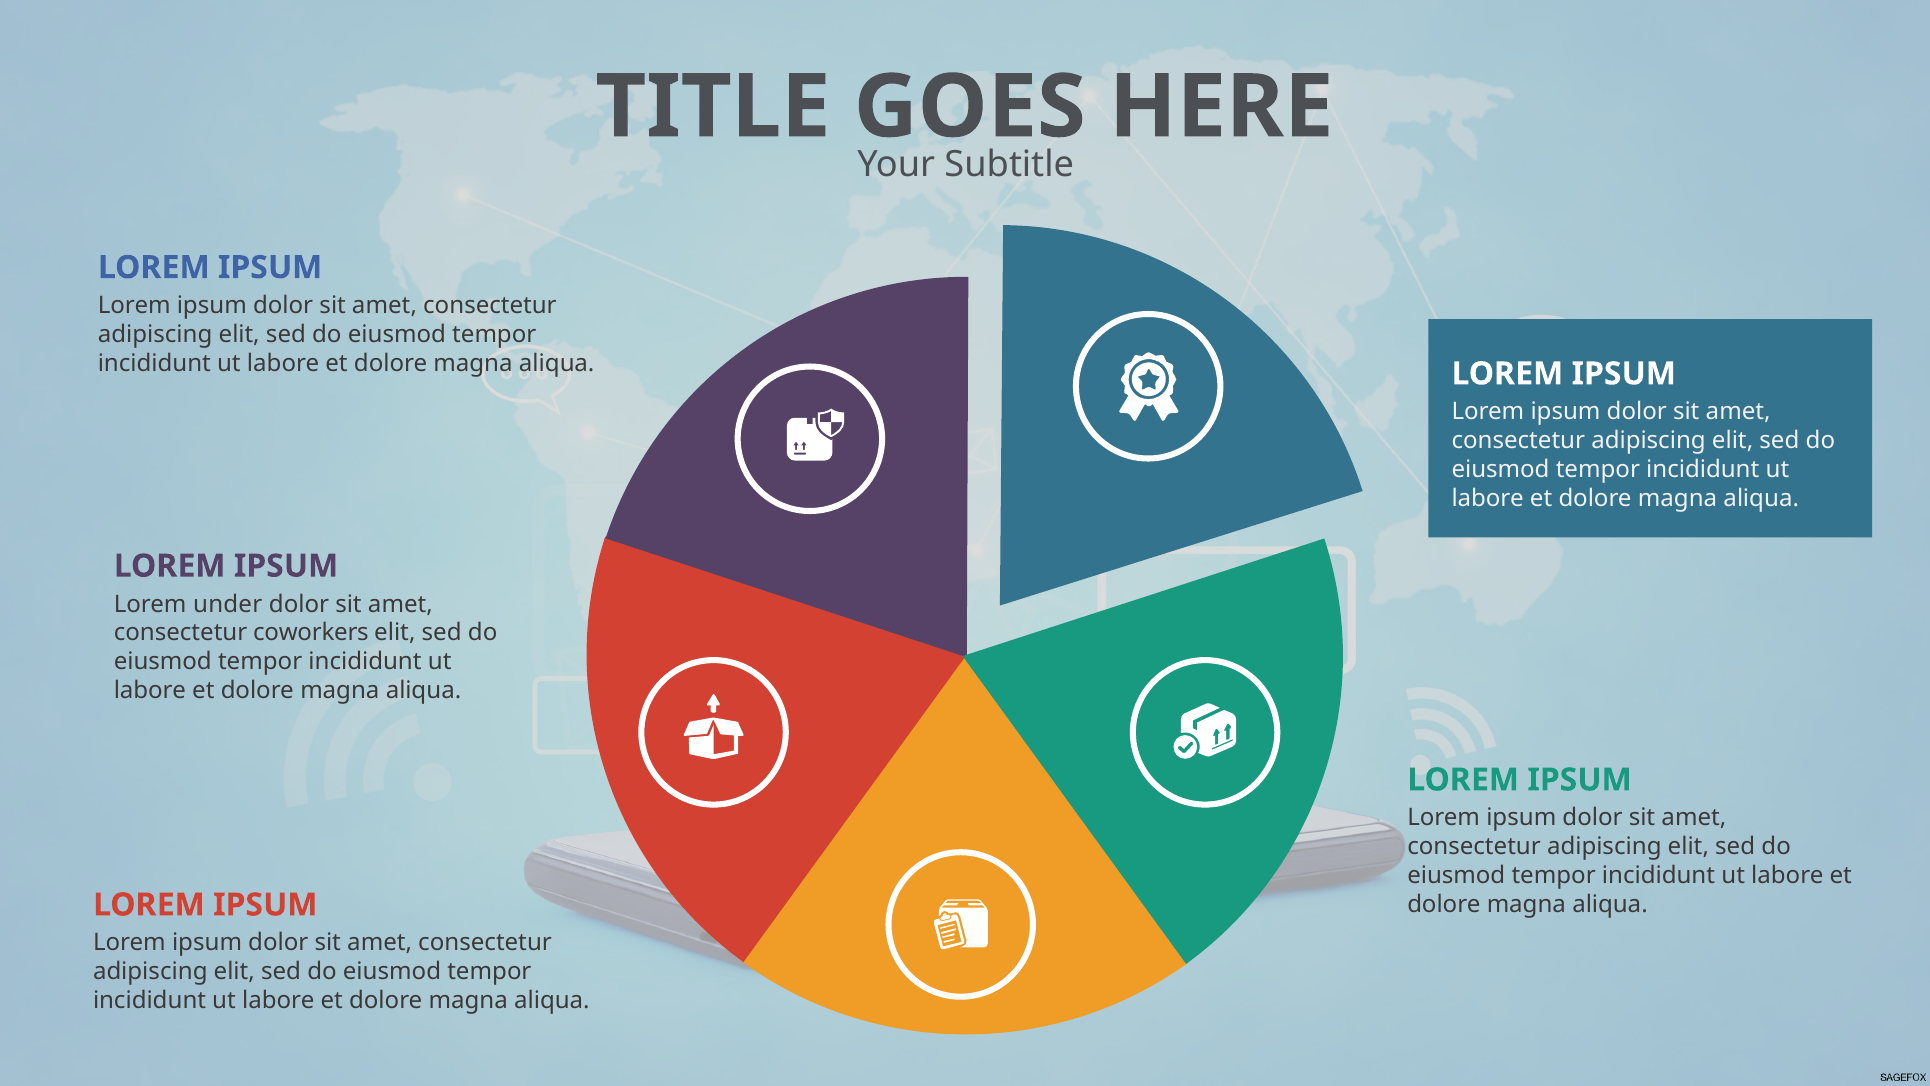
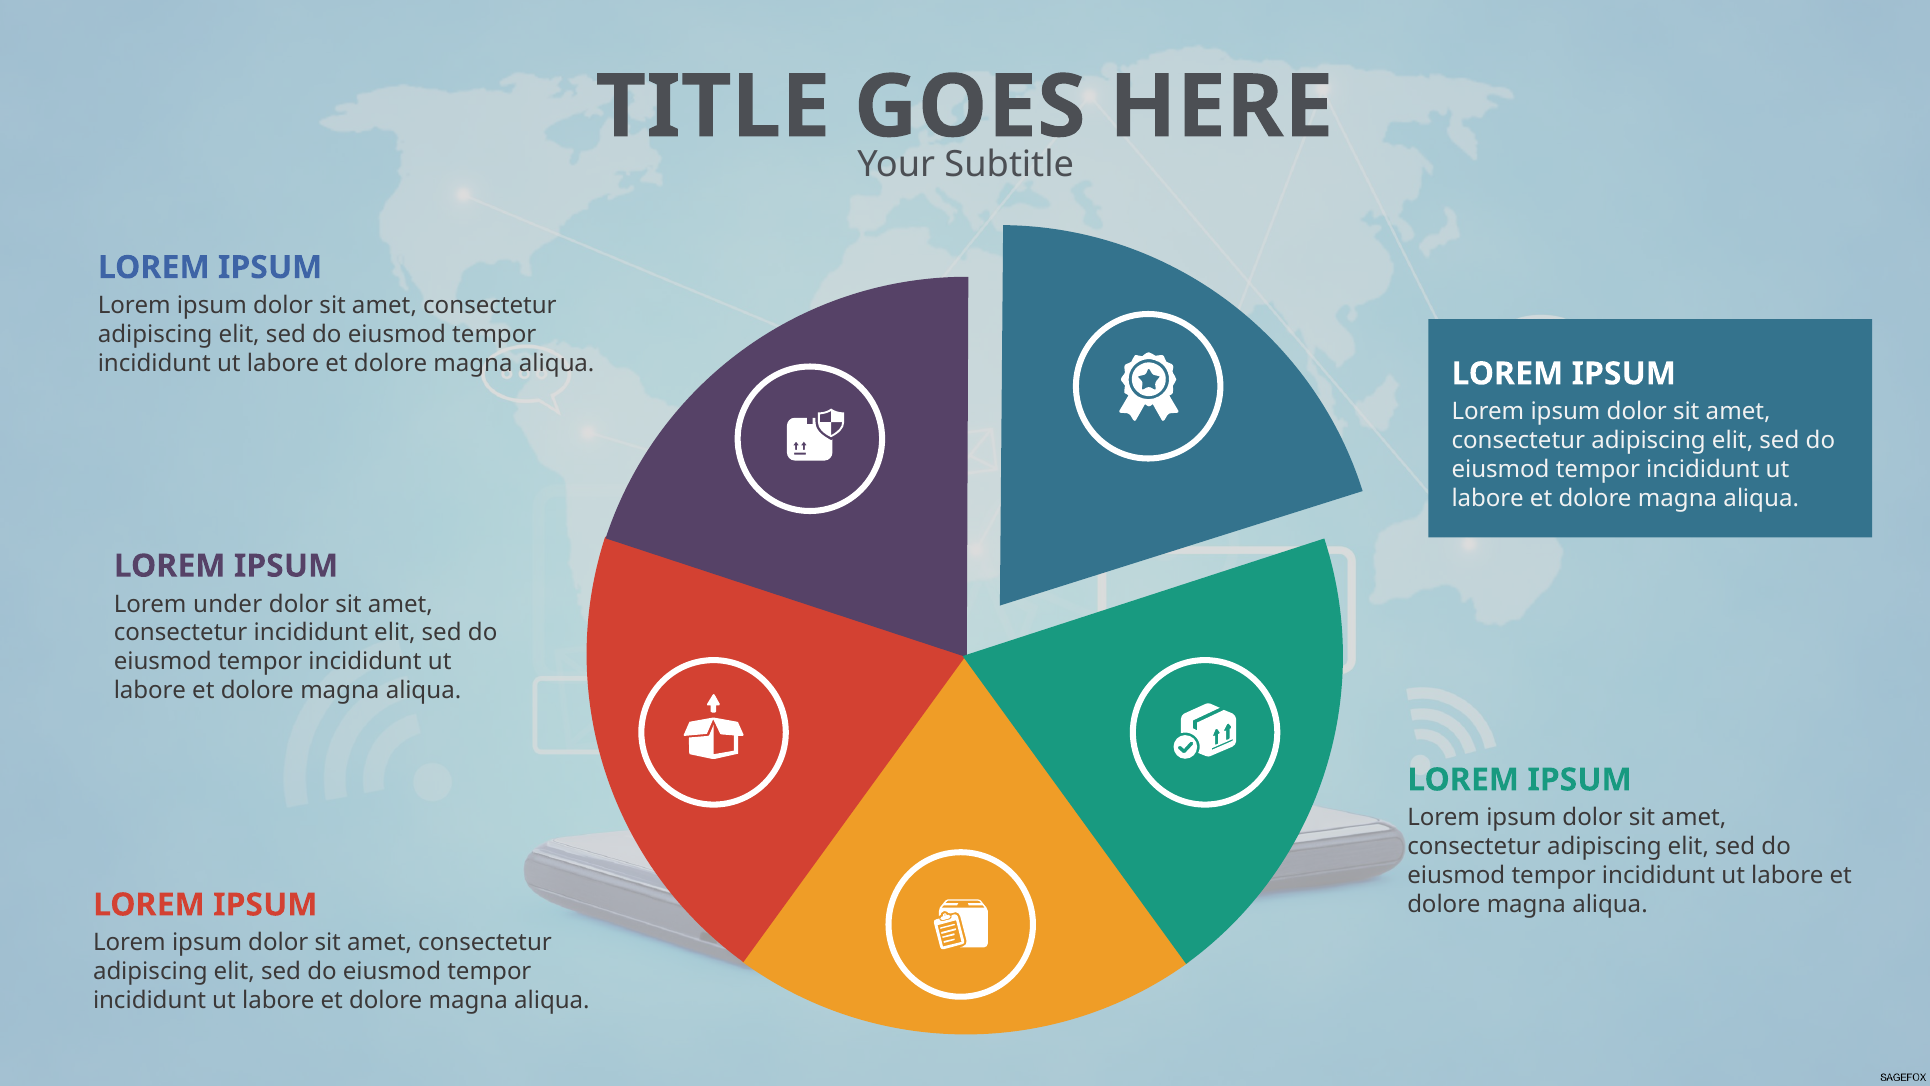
consectetur coworkers: coworkers -> incididunt (311, 633)
